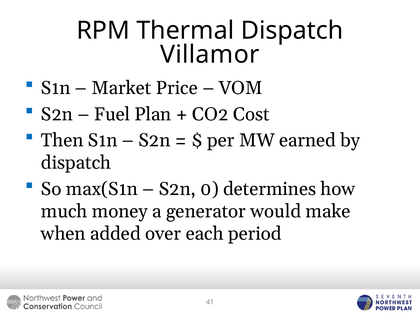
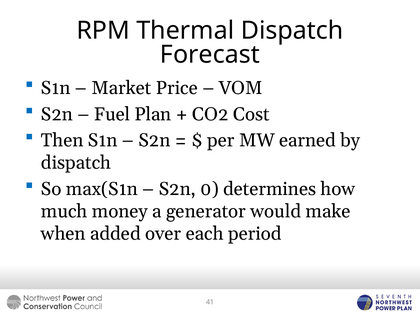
Villamor: Villamor -> Forecast (210, 55)
